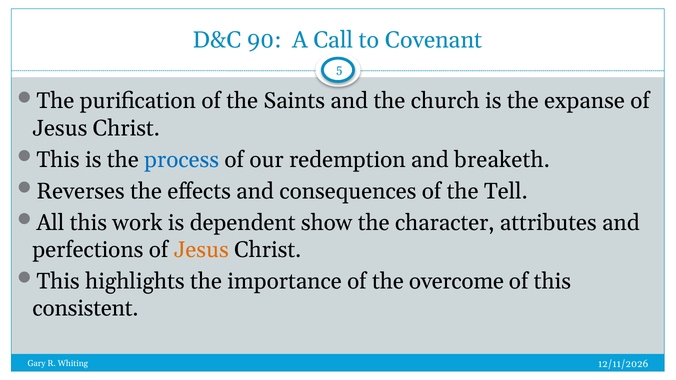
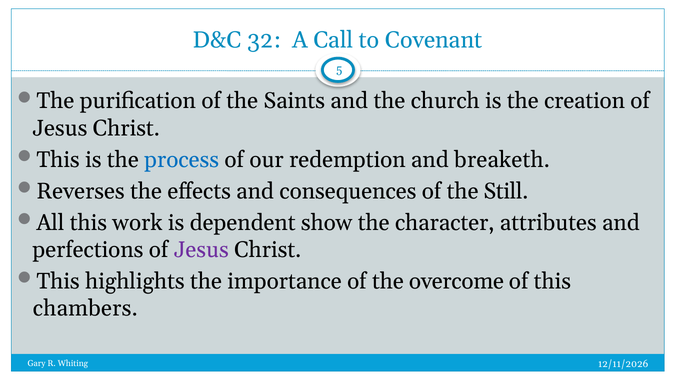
90: 90 -> 32 (264, 40)
expanse: expanse -> creation (585, 101)
Tell: Tell -> Still (506, 191)
Jesus colour: orange -> purple (201, 250)
consistent: consistent -> chambers (85, 308)
